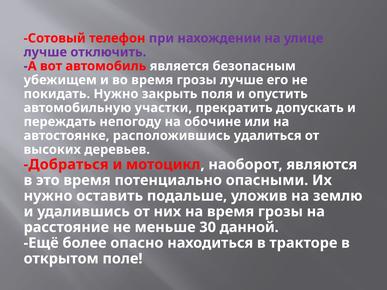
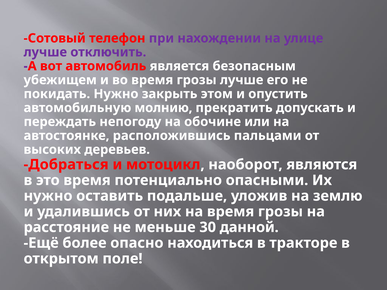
поля: поля -> этом (217, 94)
участки: участки -> молнию (163, 108)
удалиться: удалиться -> пальцами (268, 136)
